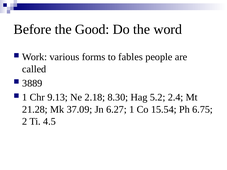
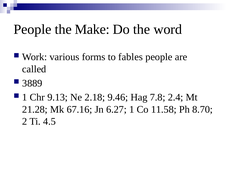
Before: Before -> People (32, 29)
Good: Good -> Make (92, 29)
8.30: 8.30 -> 9.46 (118, 97)
5.2: 5.2 -> 7.8 (158, 97)
37.09: 37.09 -> 67.16 (79, 110)
15.54: 15.54 -> 11.58 (164, 110)
6.75: 6.75 -> 8.70 (202, 110)
